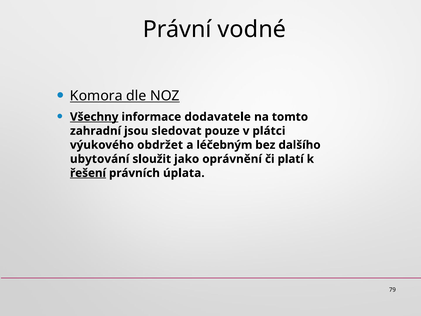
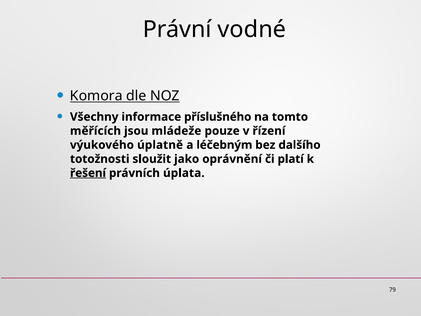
Všechny underline: present -> none (94, 117)
dodavatele: dodavatele -> příslušného (218, 117)
zahradní: zahradní -> měřících (96, 131)
sledovat: sledovat -> mládeže (176, 131)
plátci: plátci -> řízení (269, 131)
obdržet: obdržet -> úplatně (160, 145)
ubytování: ubytování -> totožnosti (100, 159)
